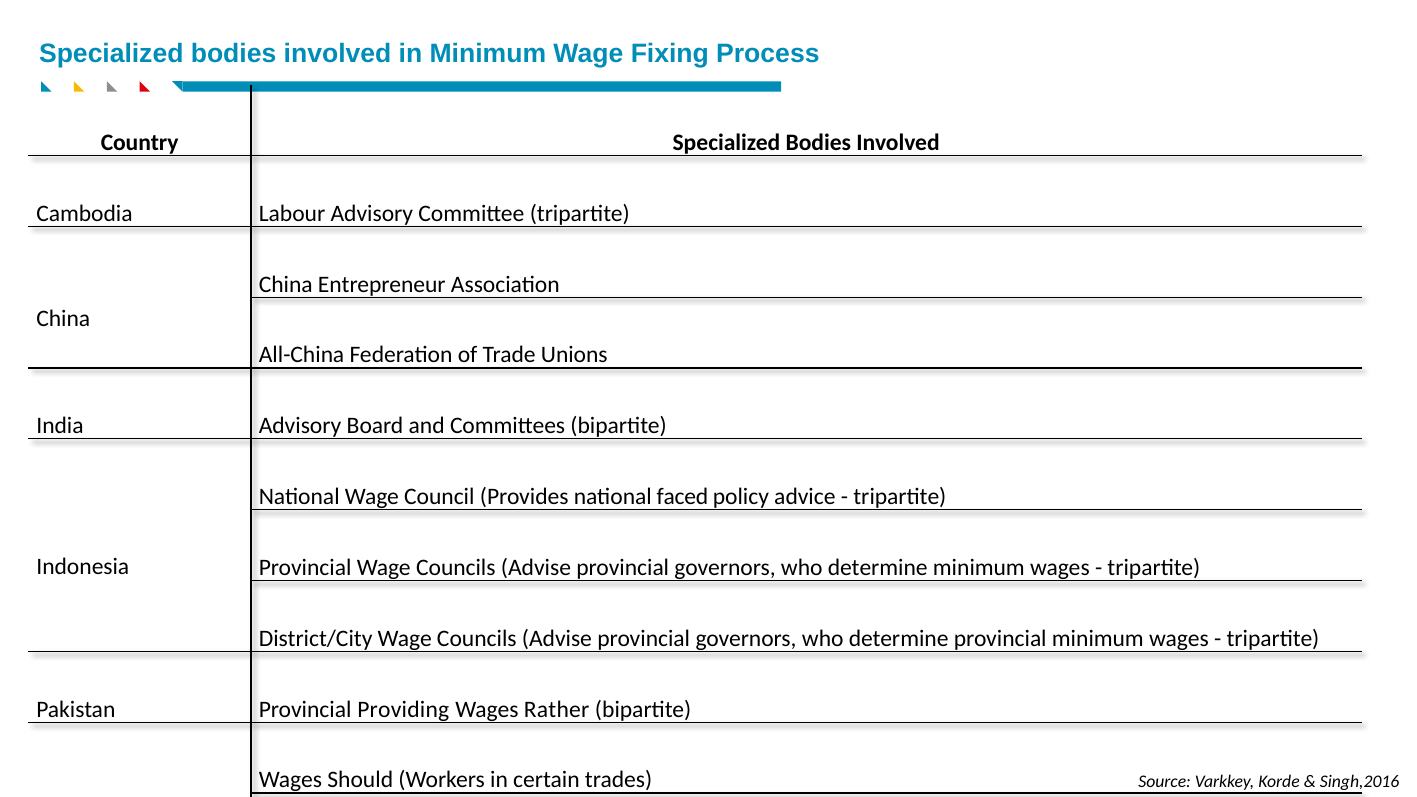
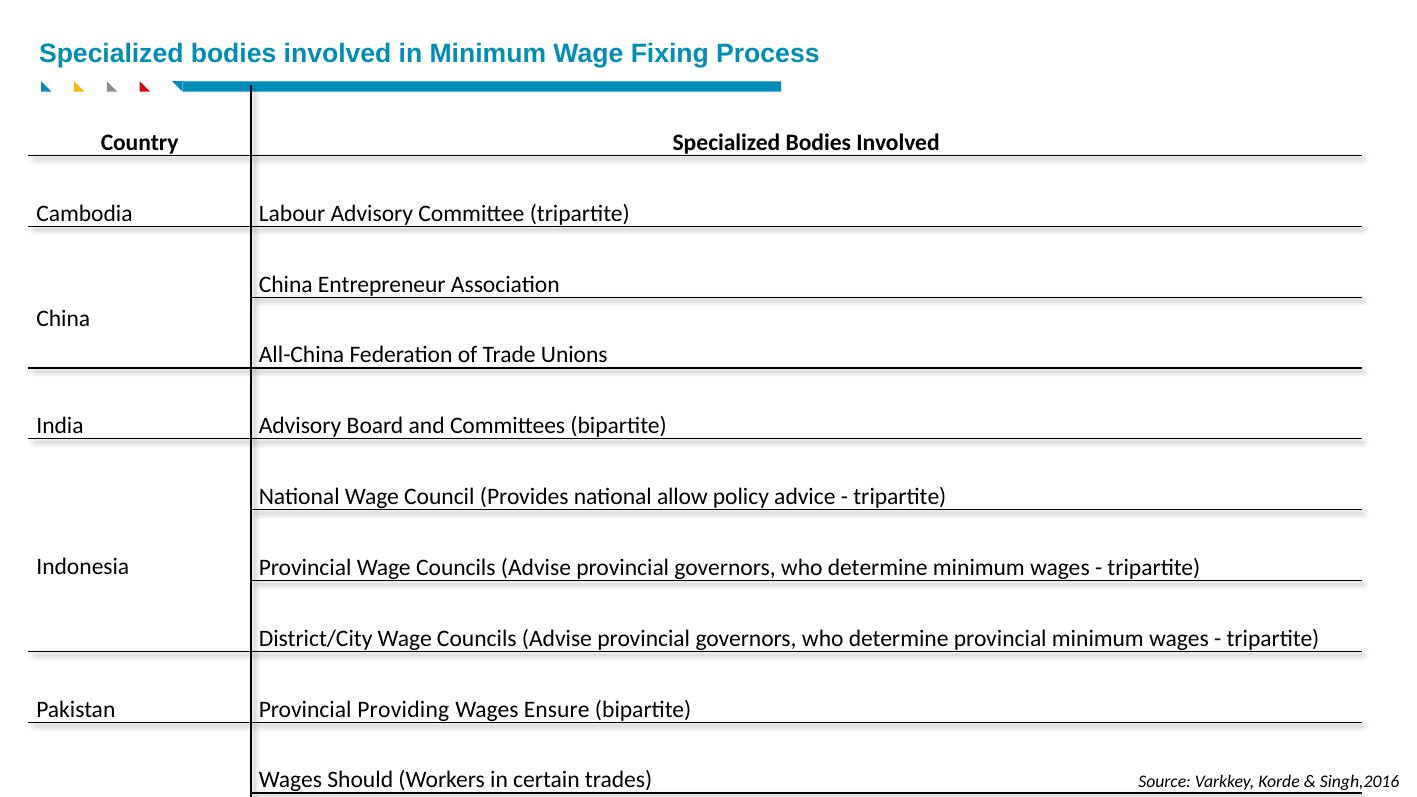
faced: faced -> allow (682, 497)
Rather: Rather -> Ensure (557, 709)
